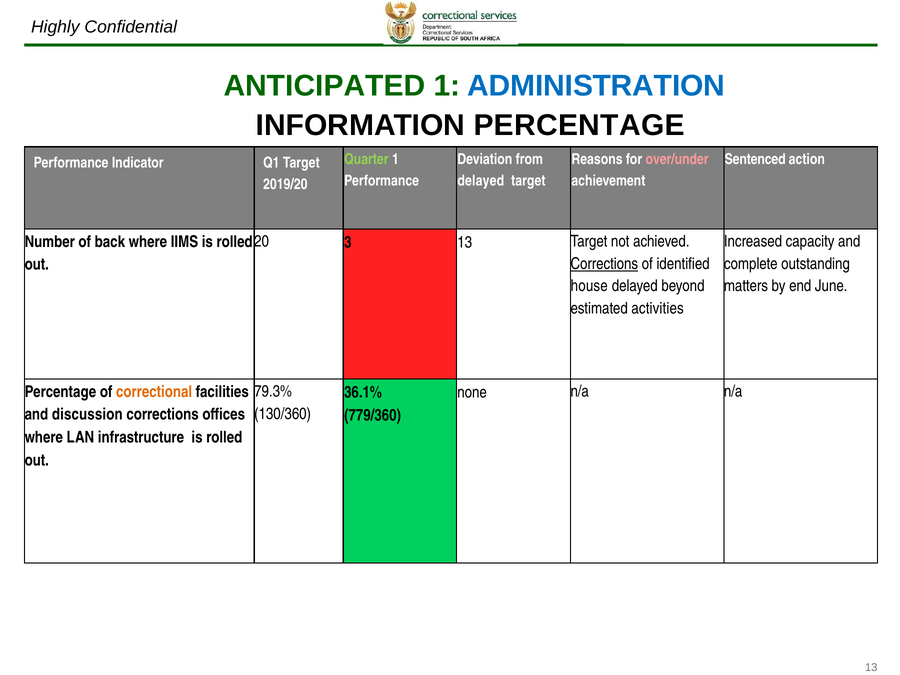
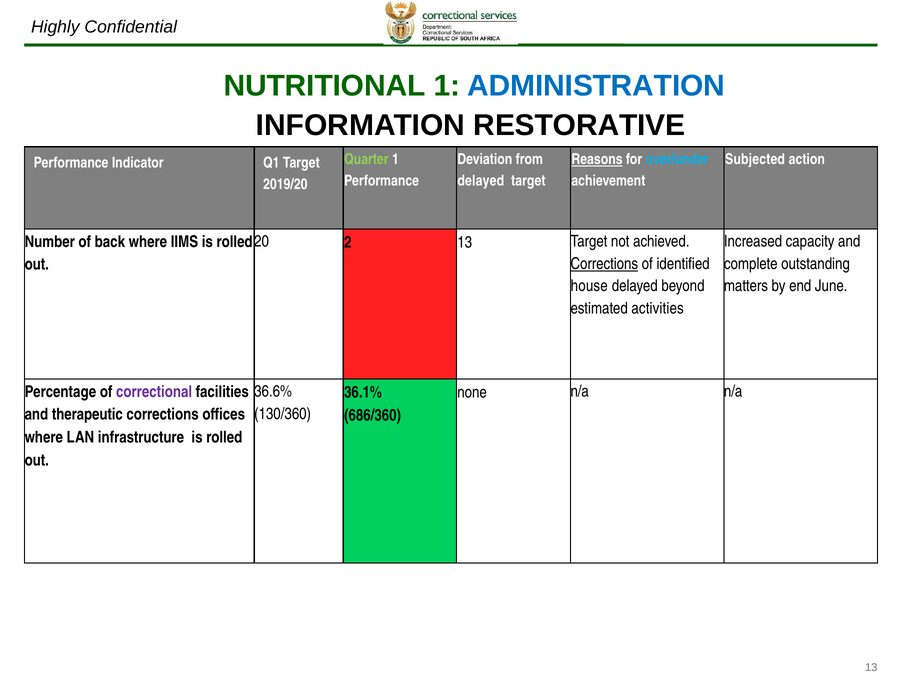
ANTICIPATED: ANTICIPATED -> NUTRITIONAL (325, 86)
INFORMATION PERCENTAGE: PERCENTAGE -> RESTORATIVE (579, 125)
Reasons underline: none -> present (597, 159)
over/under colour: pink -> light blue (677, 159)
Sentenced: Sentenced -> Subjected (755, 159)
3: 3 -> 2 (348, 243)
79.3%: 79.3% -> 36.6% (273, 392)
correctional colour: orange -> purple (154, 392)
discussion: discussion -> therapeutic (87, 415)
779/360: 779/360 -> 686/360 (373, 415)
